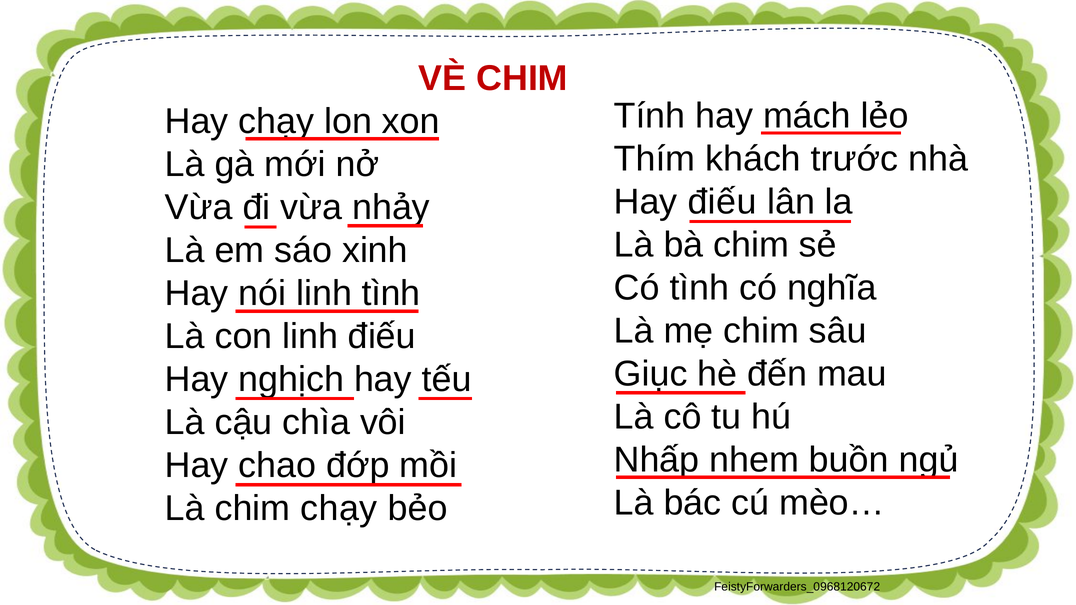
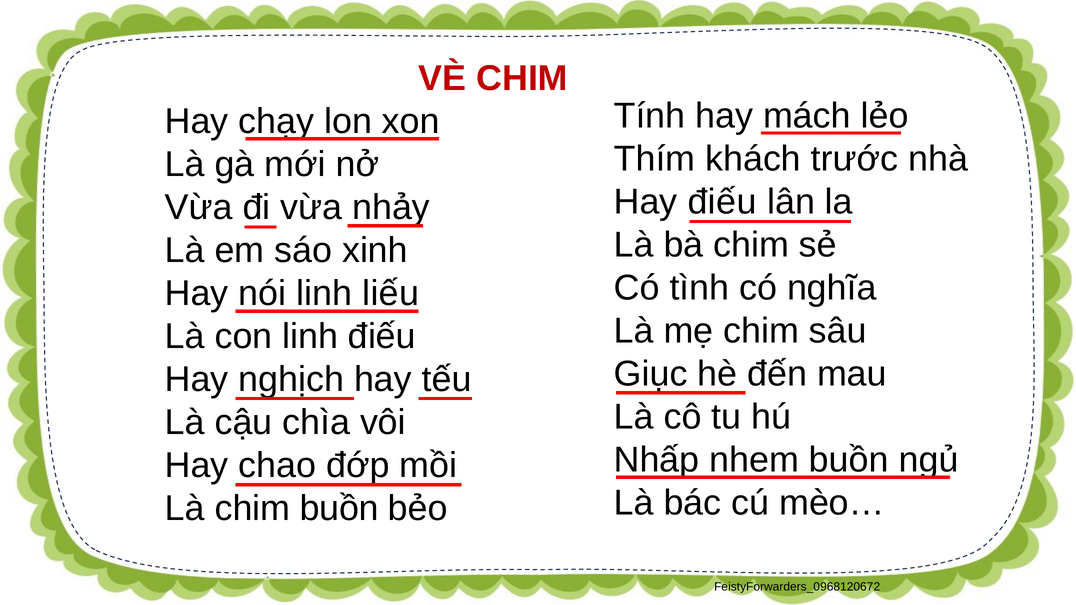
linh tình: tình -> liếu (391, 294)
chim chạy: chạy -> buồn (339, 509)
